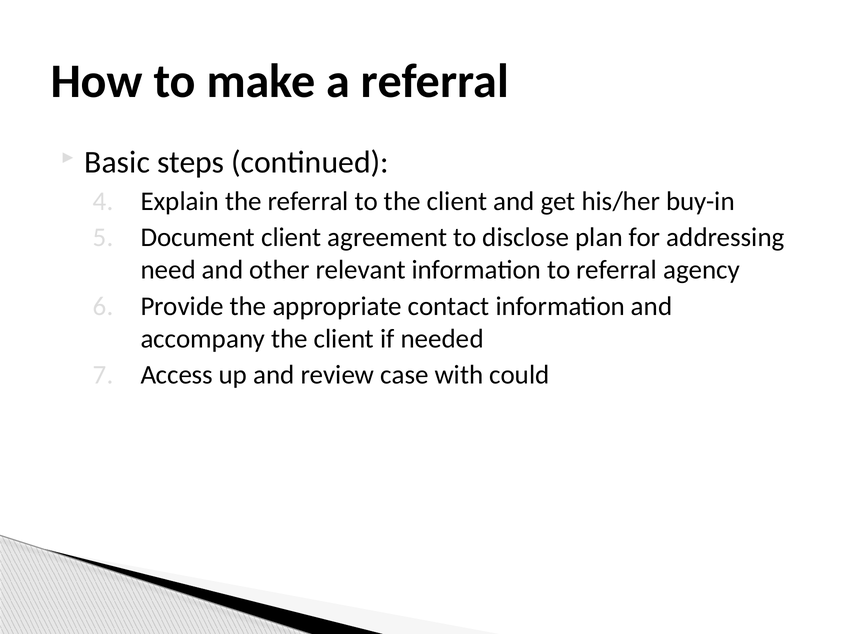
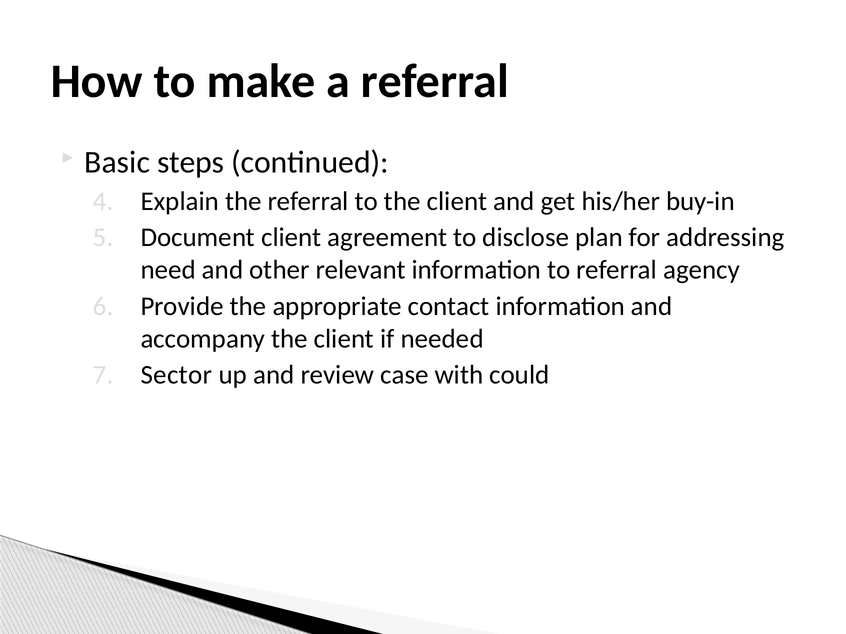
Access: Access -> Sector (176, 375)
